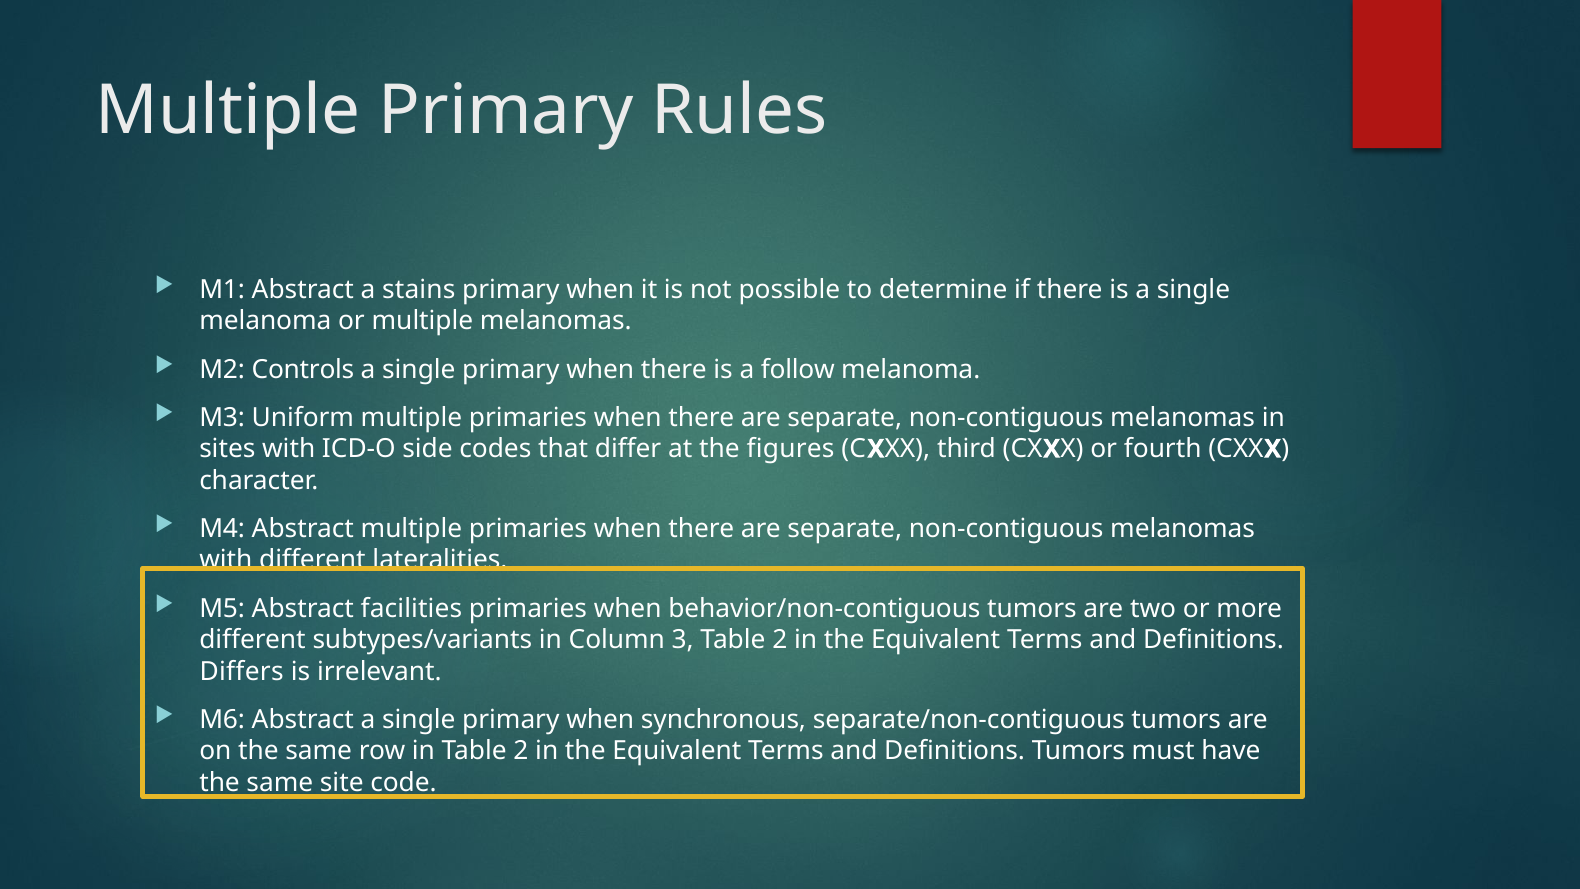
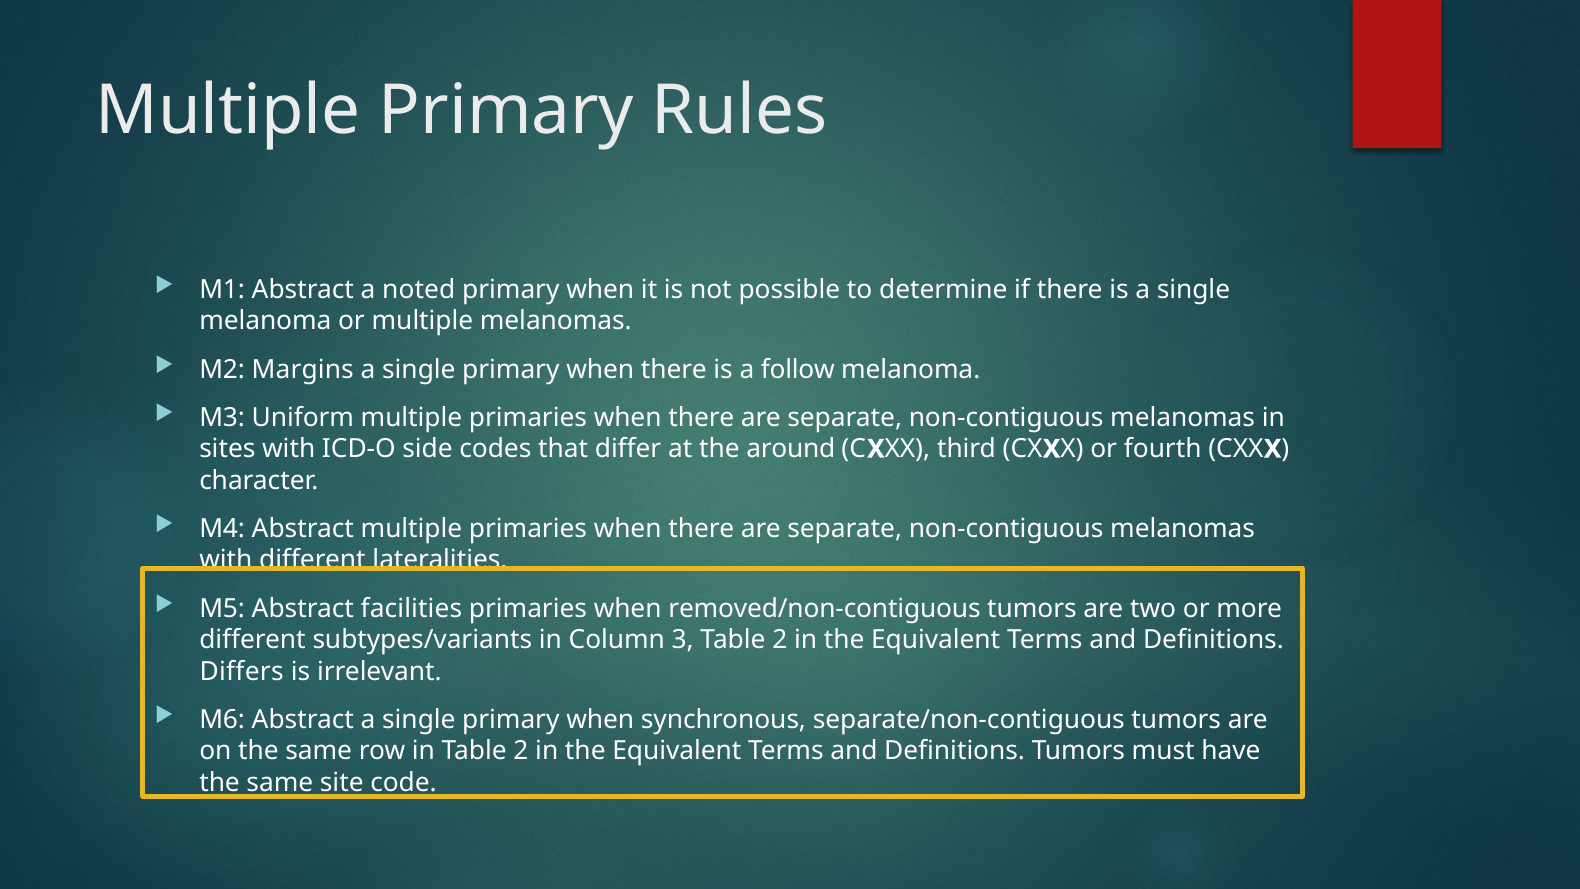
stains: stains -> noted (419, 290)
Controls: Controls -> Margins (303, 369)
figures: figures -> around (791, 449)
behavior/non-contiguous: behavior/non-contiguous -> removed/non-contiguous (824, 608)
